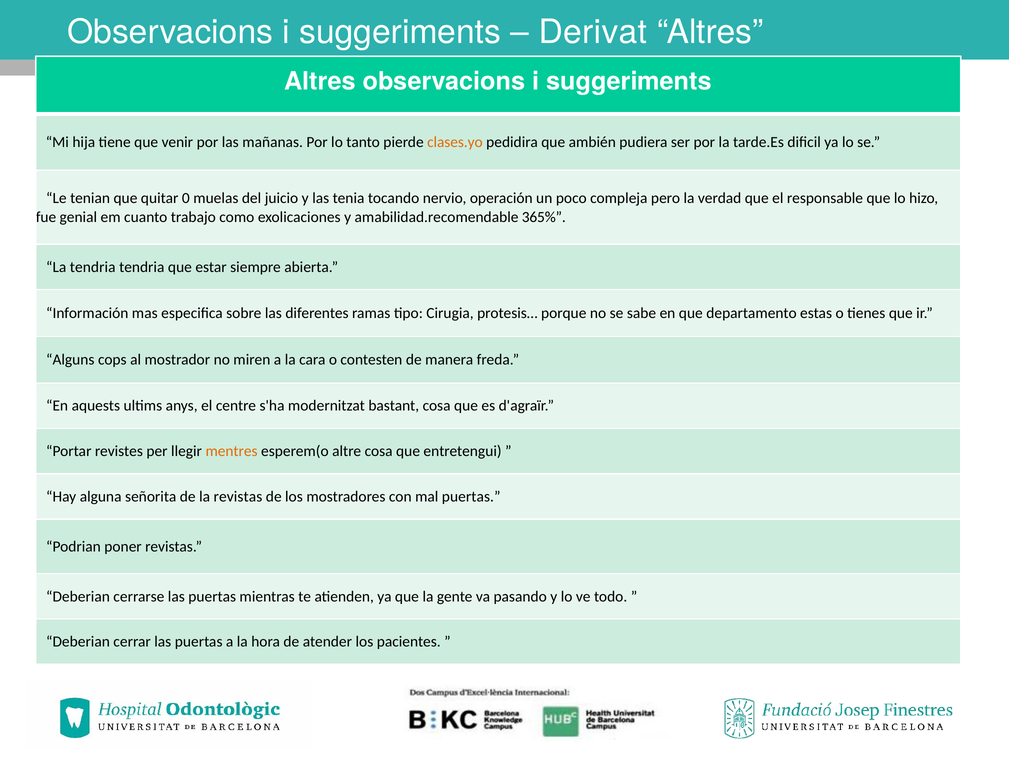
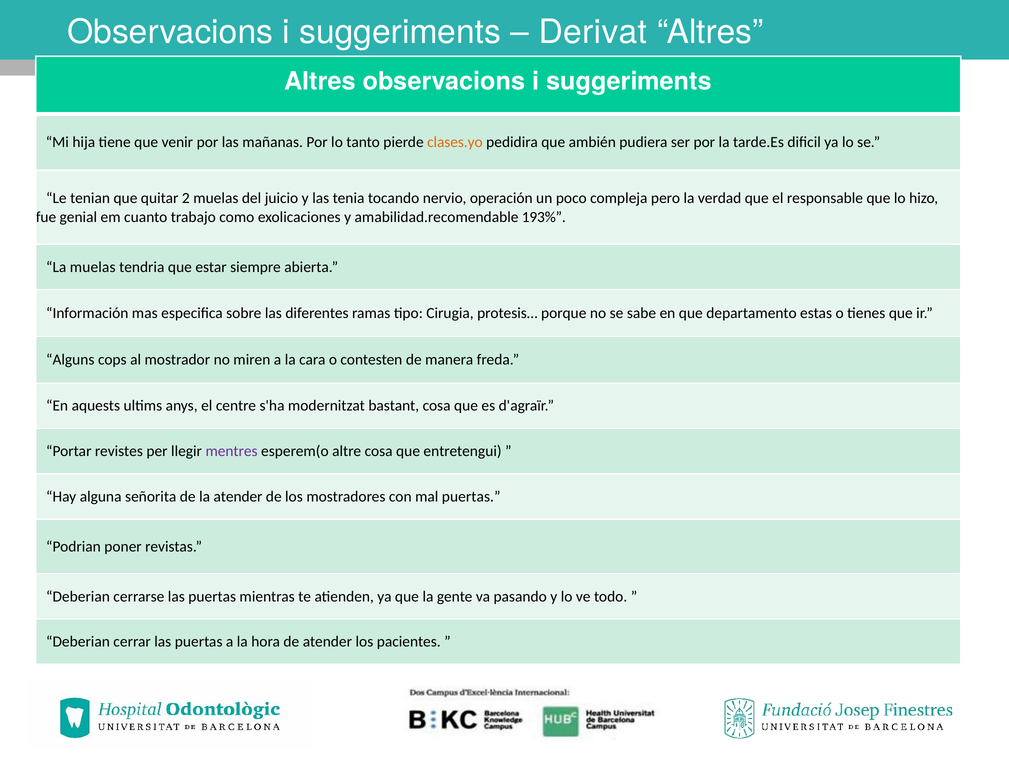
0: 0 -> 2 (186, 198)
365%: 365% -> 193% (544, 217)
La tendria: tendria -> muelas (93, 267)
mentres colour: orange -> purple (232, 451)
la revistas: revistas -> atender (238, 497)
